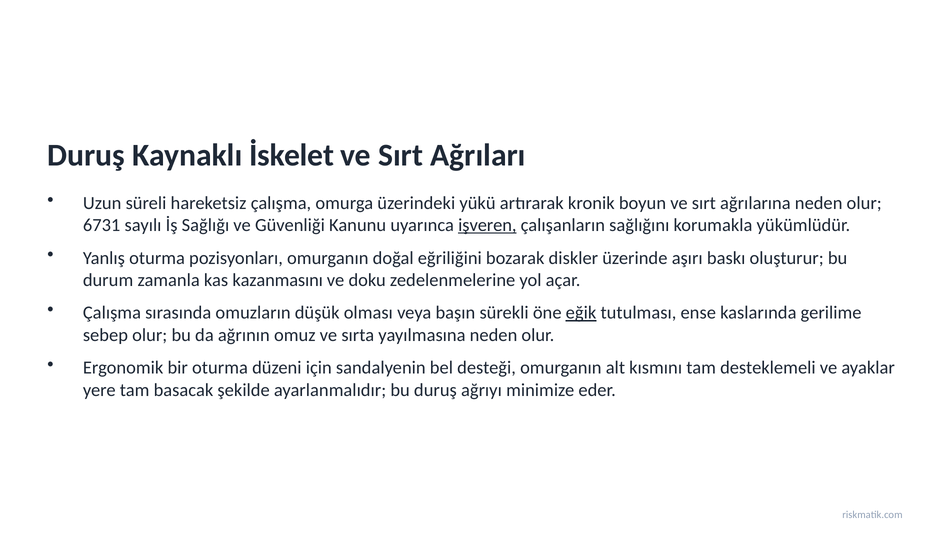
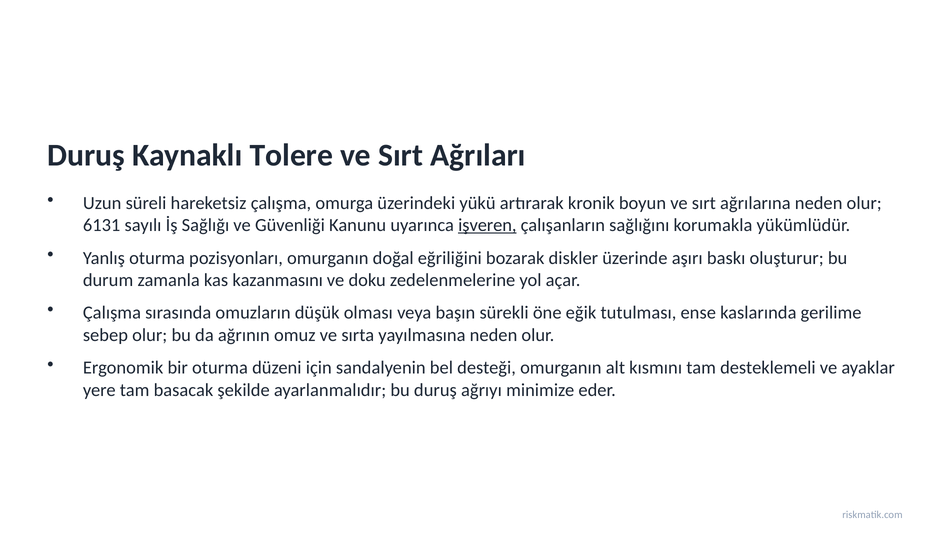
İskelet: İskelet -> Tolere (291, 155)
6731: 6731 -> 6131 (102, 225)
eğik underline: present -> none (581, 313)
